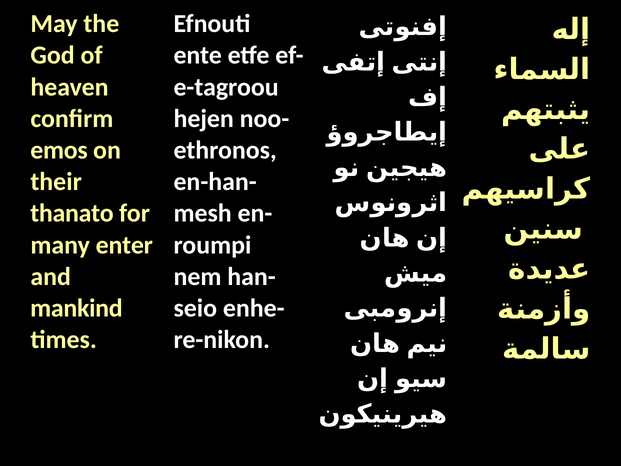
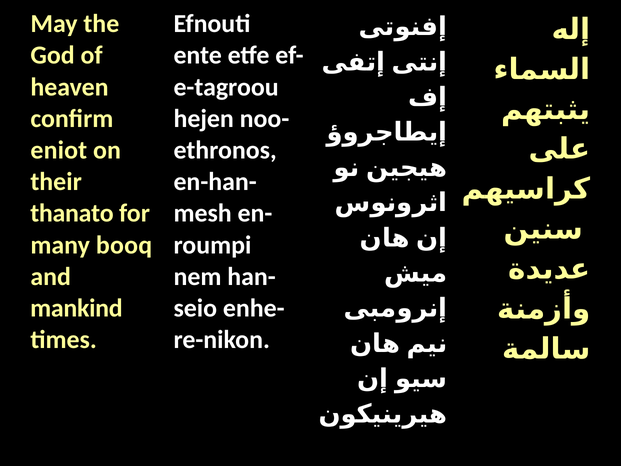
emos: emos -> eniot (59, 150)
enter: enter -> booq (124, 245)
